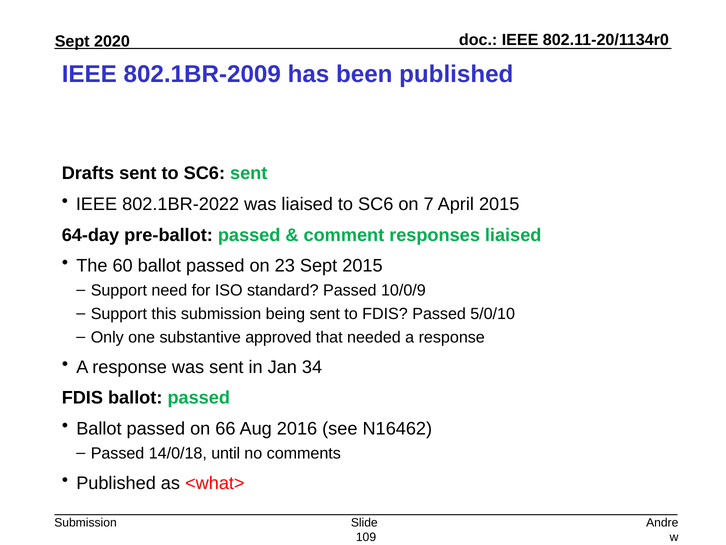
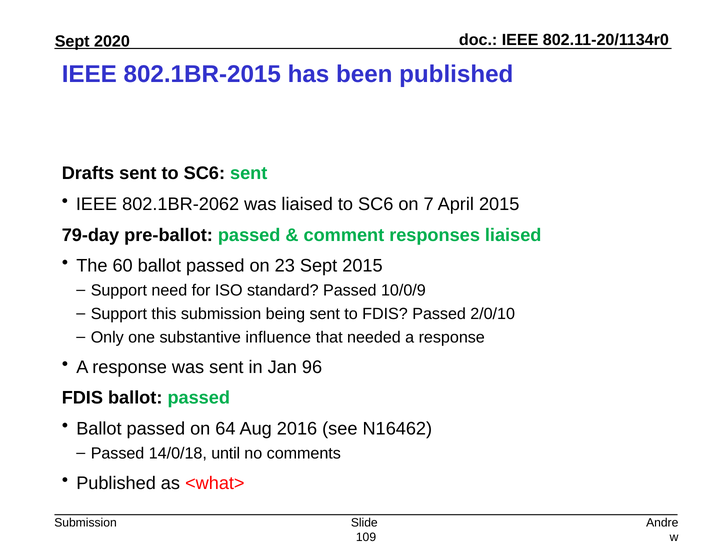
802.1BR-2009: 802.1BR-2009 -> 802.1BR-2015 (202, 74)
802.1BR-2022: 802.1BR-2022 -> 802.1BR-2062 (181, 204)
64-day: 64-day -> 79-day (90, 235)
5/0/10: 5/0/10 -> 2/0/10 (493, 314)
approved: approved -> influence (278, 337)
34: 34 -> 96 (312, 367)
66: 66 -> 64 (225, 428)
